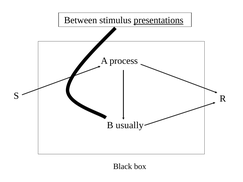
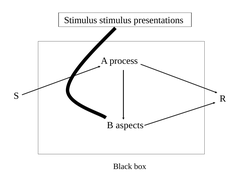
Between: Between -> Stimulus (81, 20)
presentations underline: present -> none (159, 20)
usually: usually -> aspects (130, 125)
